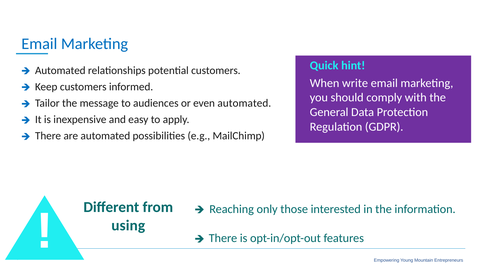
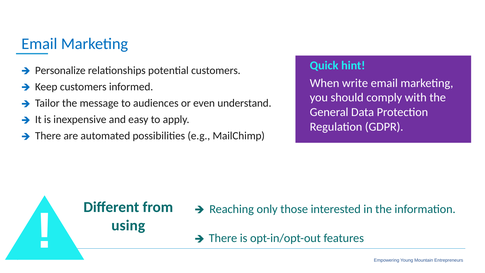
Automated: Automated -> Personalize (60, 70)
even automated: automated -> understand (244, 103)
